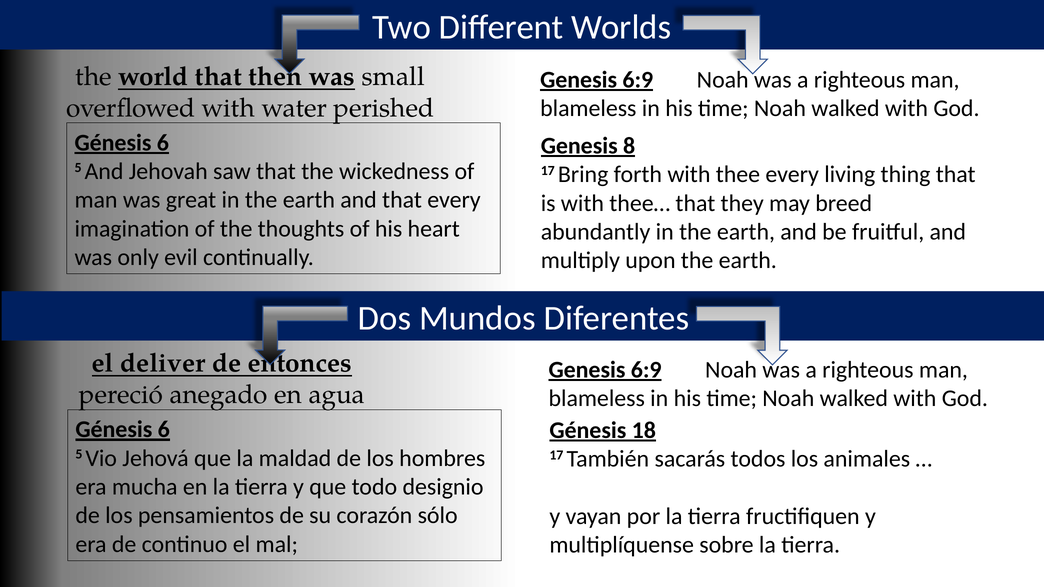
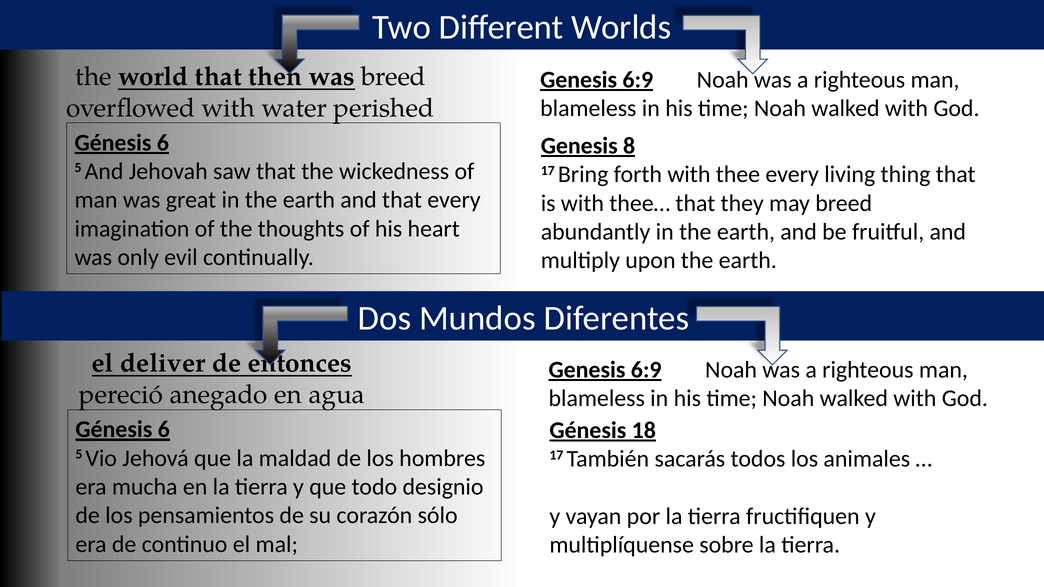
small: small -> breed (394, 77)
